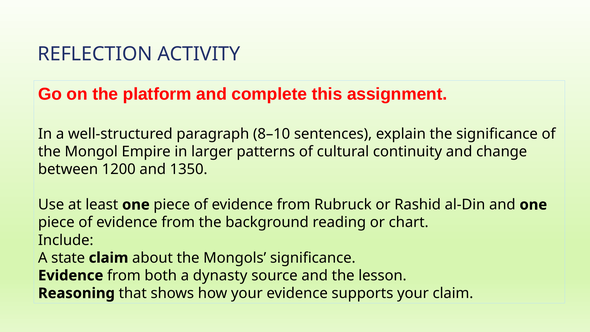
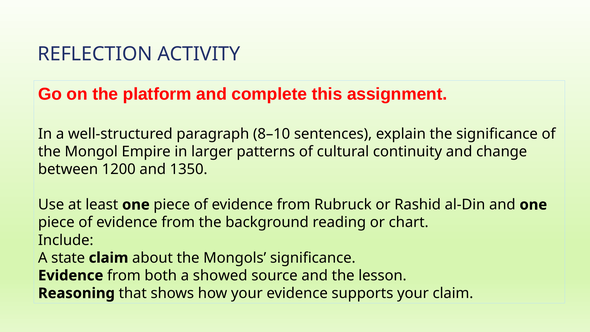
dynasty: dynasty -> showed (220, 276)
